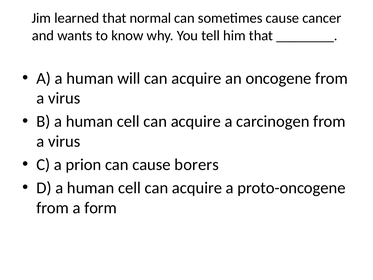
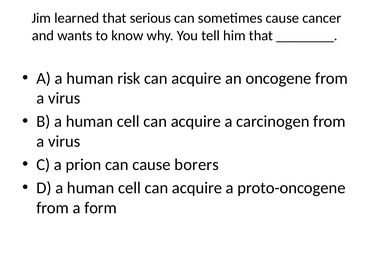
normal: normal -> serious (150, 18)
will: will -> risk (129, 78)
